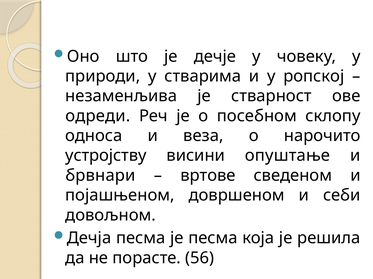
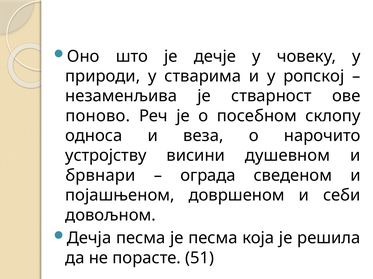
одреди: одреди -> поново (98, 116)
опуштање: опуштање -> душевном (288, 156)
вртове: вртове -> ограда (208, 176)
56: 56 -> 51 (200, 259)
